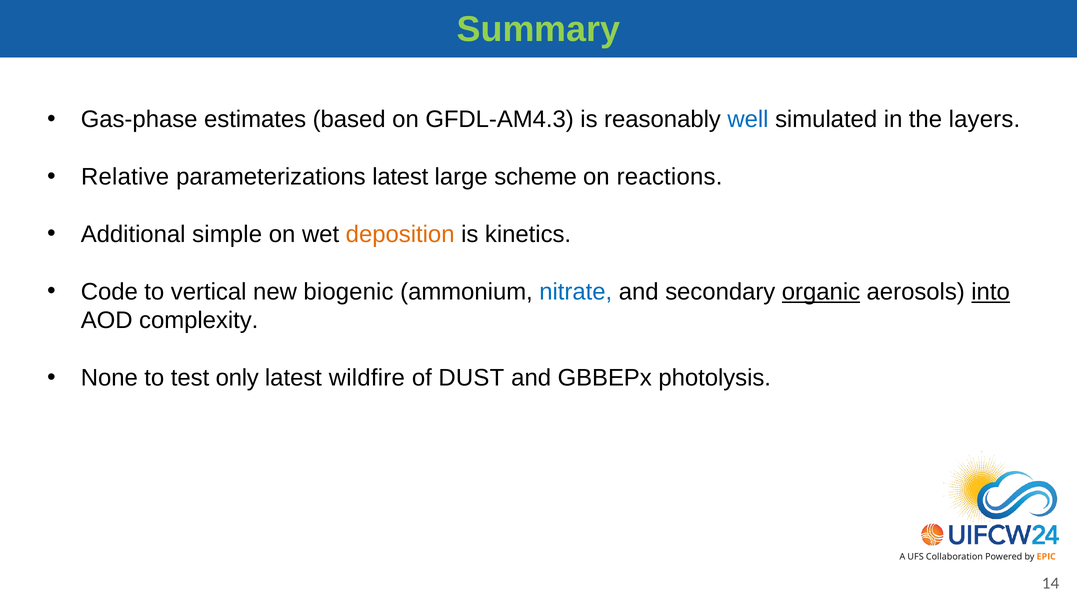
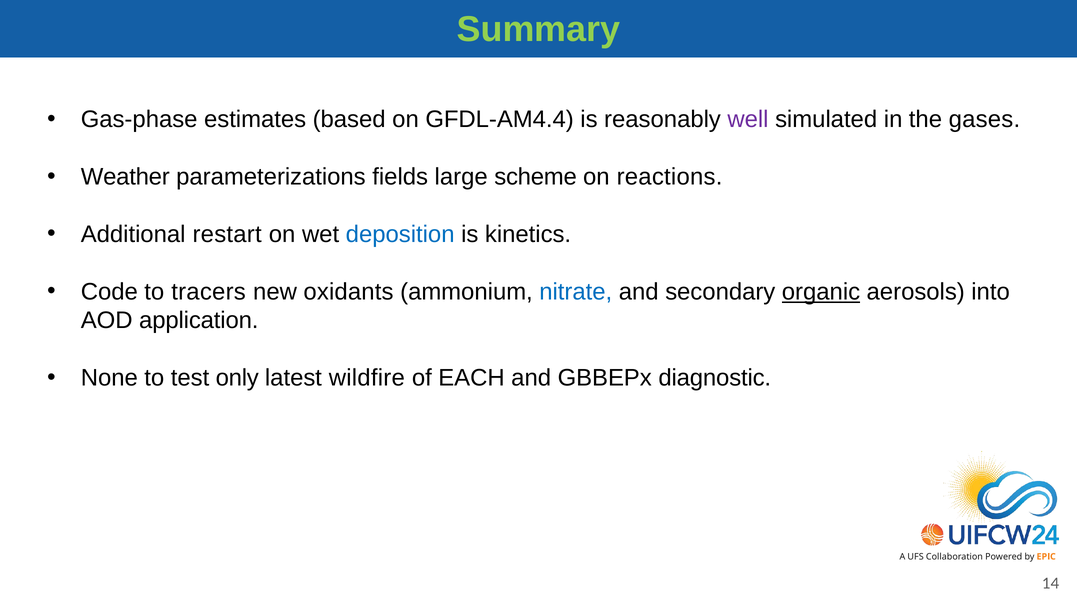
GFDL-AM4.3: GFDL-AM4.3 -> GFDL-AM4.4 (500, 120)
well colour: blue -> purple (748, 120)
layers: layers -> gases (984, 120)
Relative: Relative -> Weather (125, 177)
parameterizations latest: latest -> fields (400, 177)
simple: simple -> restart (227, 234)
deposition colour: orange -> blue (400, 234)
vertical: vertical -> tracers (209, 292)
biogenic: biogenic -> oxidants (349, 292)
into underline: present -> none (991, 292)
complexity: complexity -> application (199, 321)
DUST: DUST -> EACH (471, 378)
photolysis: photolysis -> diagnostic (715, 378)
